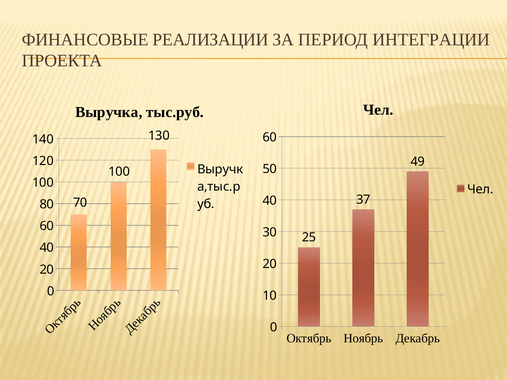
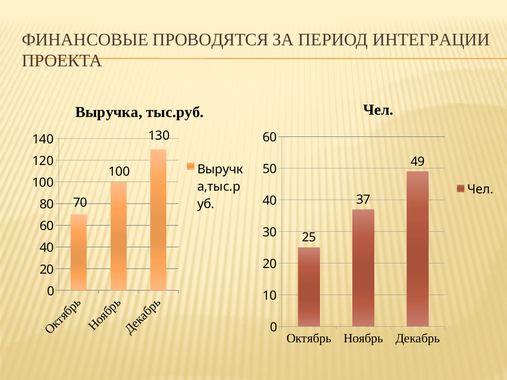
РЕАЛИЗАЦИИ: РЕАЛИЗАЦИИ -> ПРОВОДЯТСЯ (211, 40)
